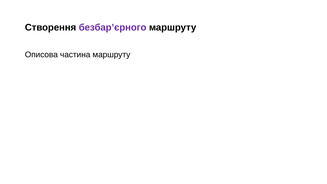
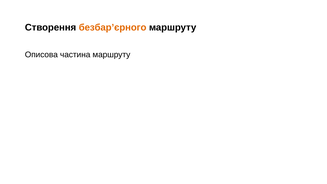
безбар’єрного colour: purple -> orange (113, 27)
